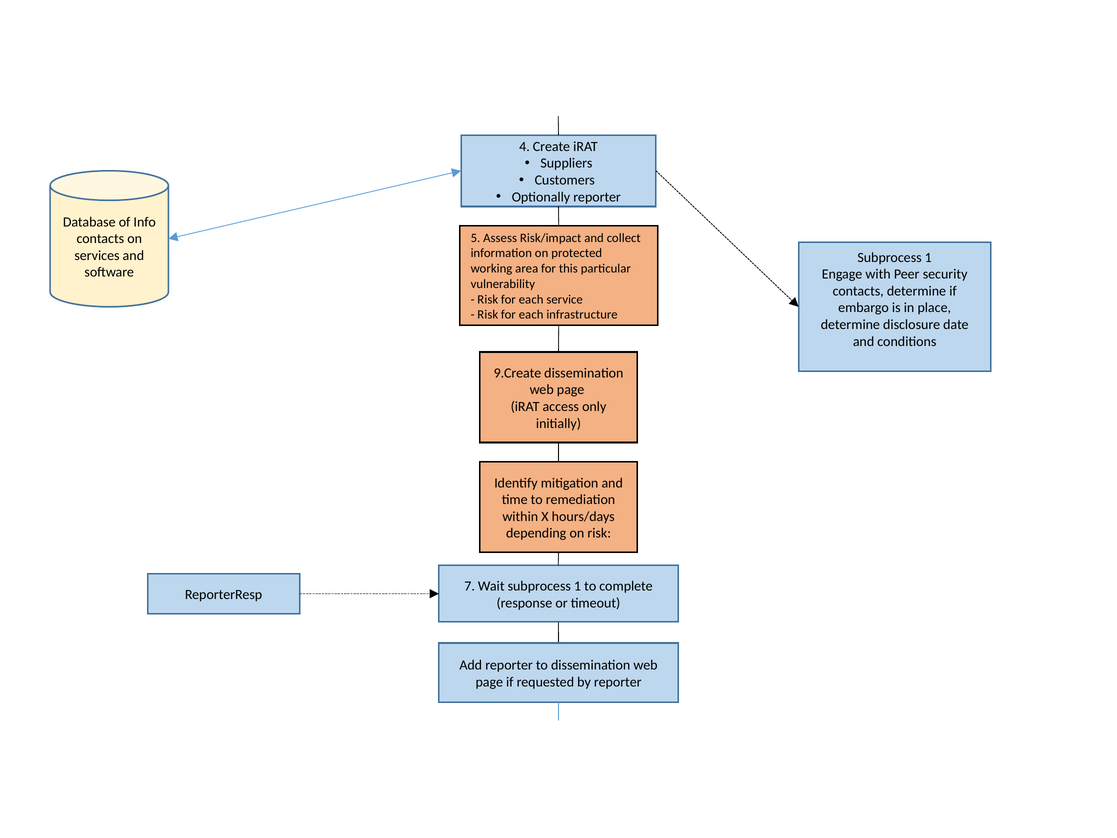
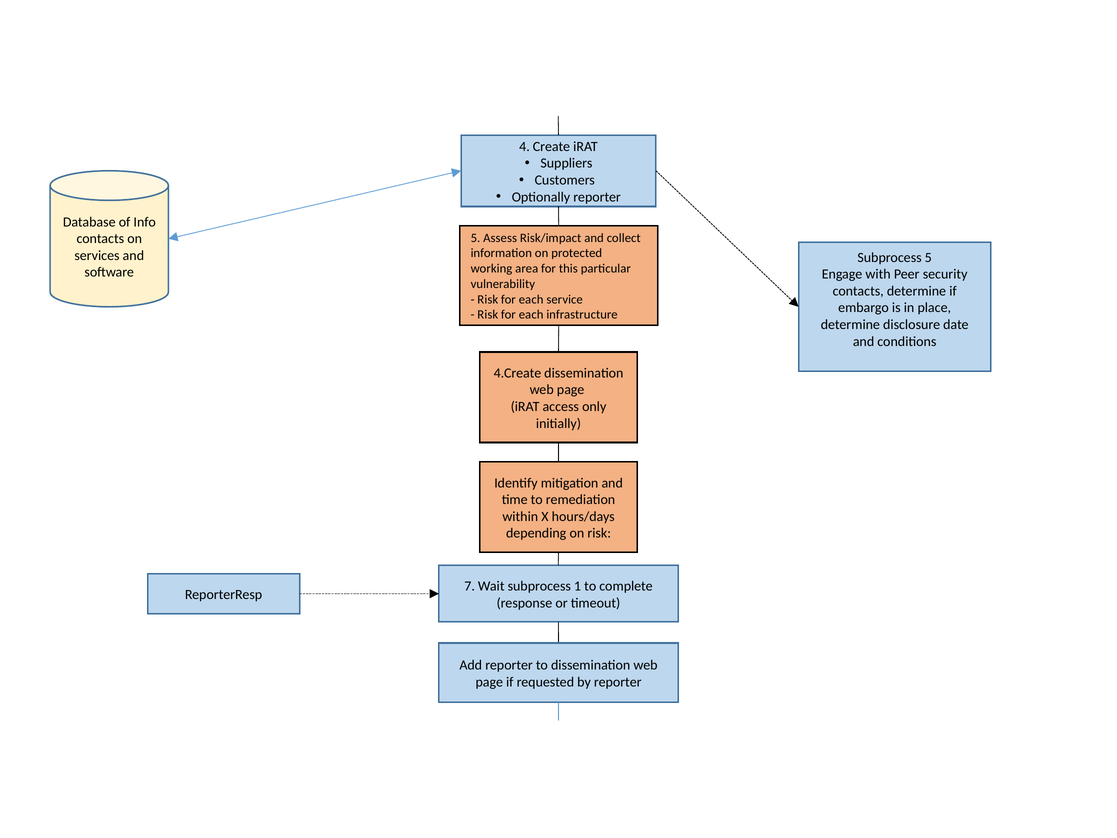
1: 1 -> 5 (928, 257)
9.Create: 9.Create -> 4.Create (517, 373)
